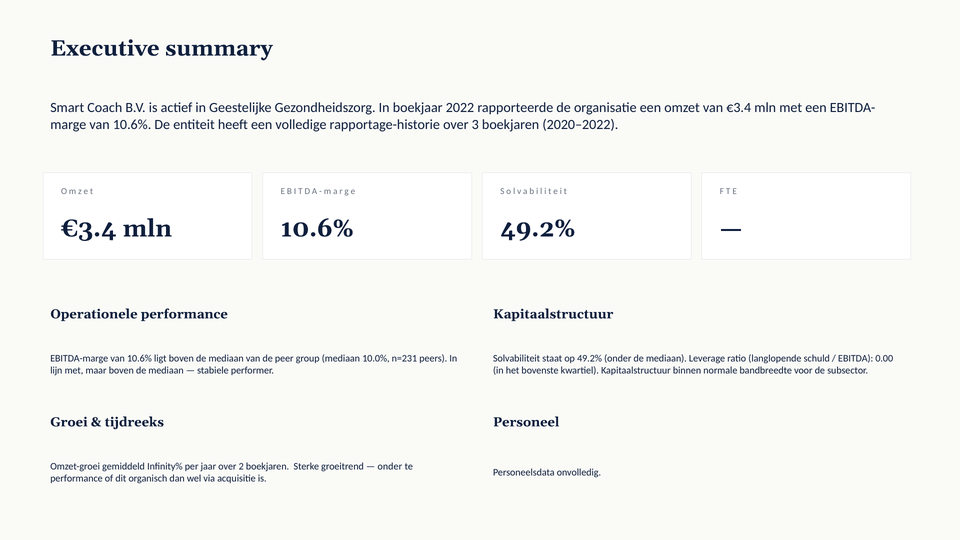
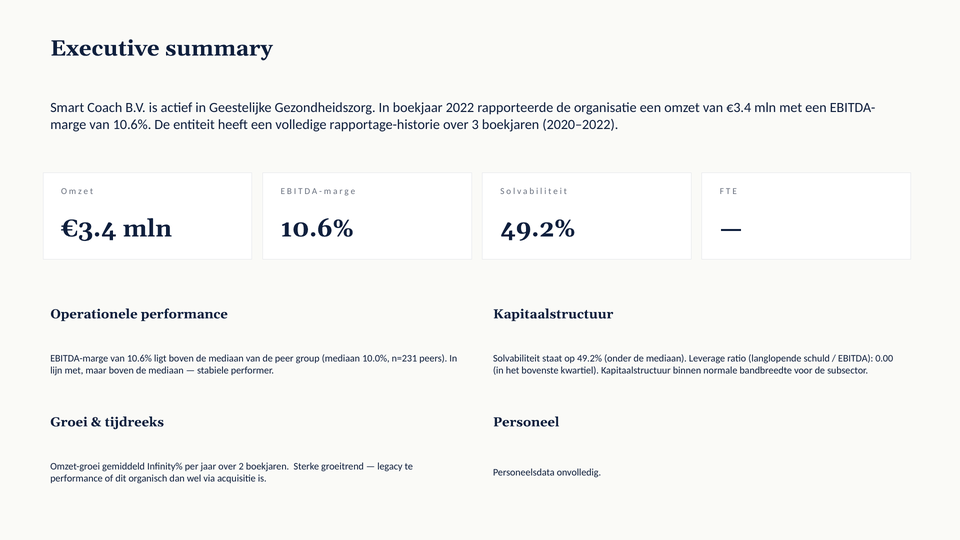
onder: onder -> legacy (390, 466)
